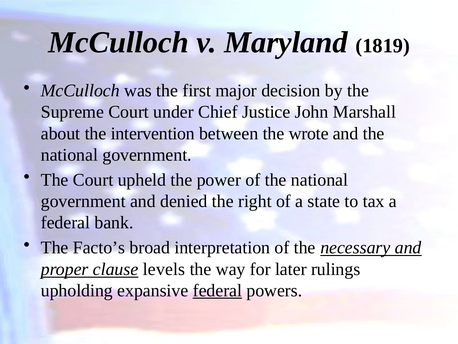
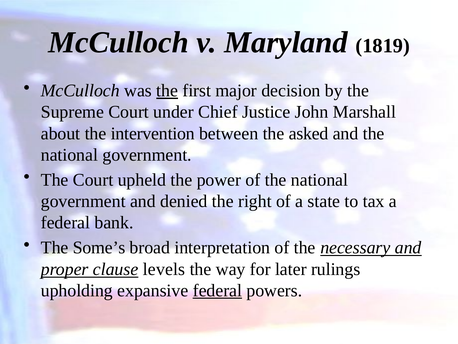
the underline: none -> present (167, 91)
wrote: wrote -> asked (309, 133)
Facto’s: Facto’s -> Some’s (99, 247)
